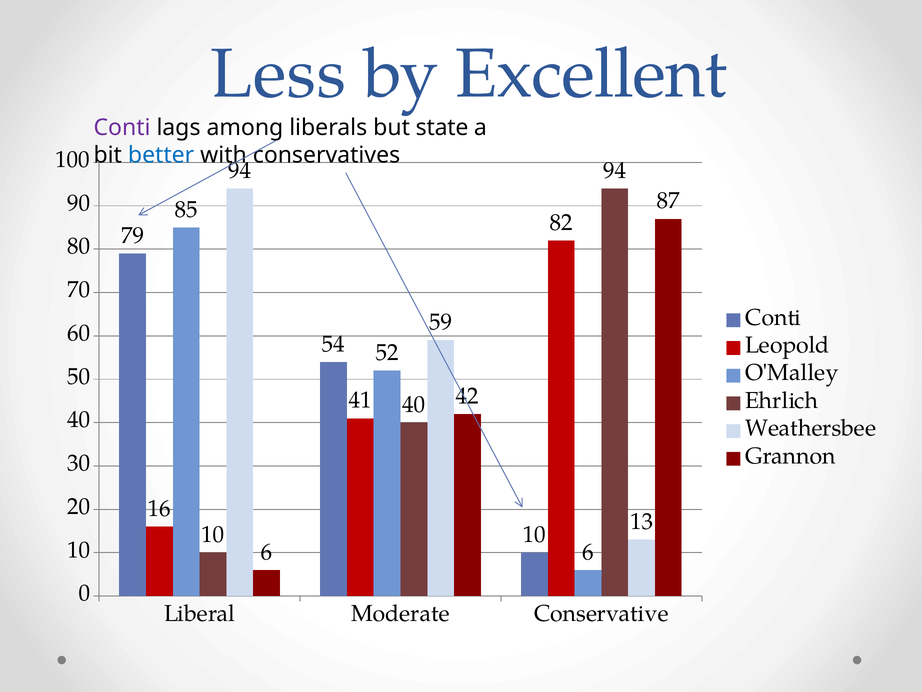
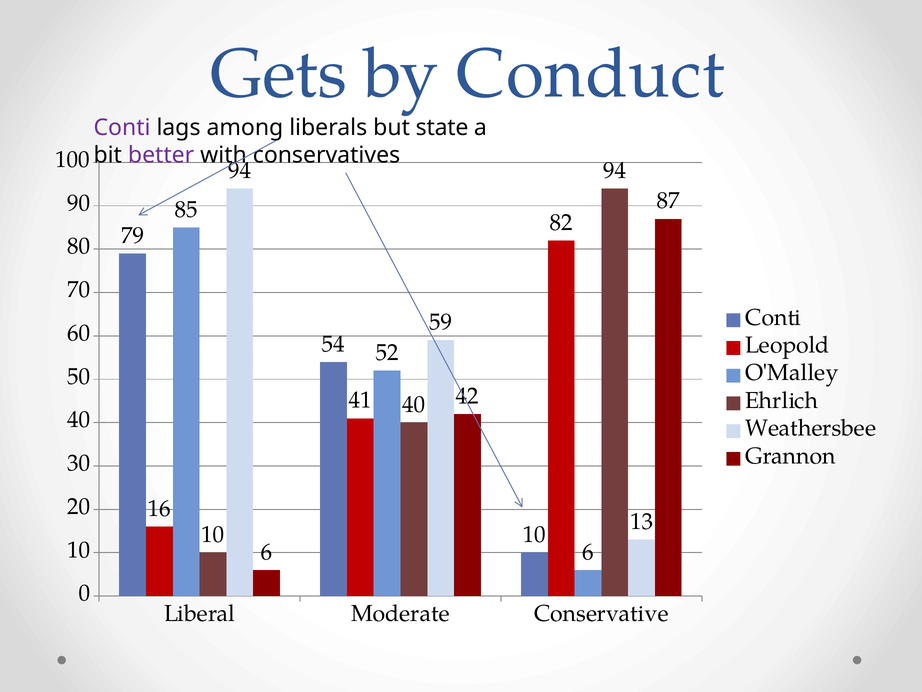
Less: Less -> Gets (279, 74)
Excellent: Excellent -> Conduct (591, 74)
better colour: blue -> purple (161, 155)
